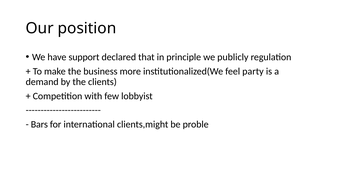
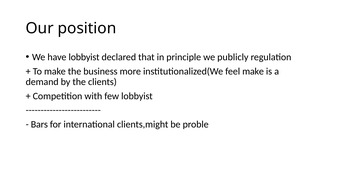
have support: support -> lobbyist (84, 57)
feel party: party -> make (253, 71)
